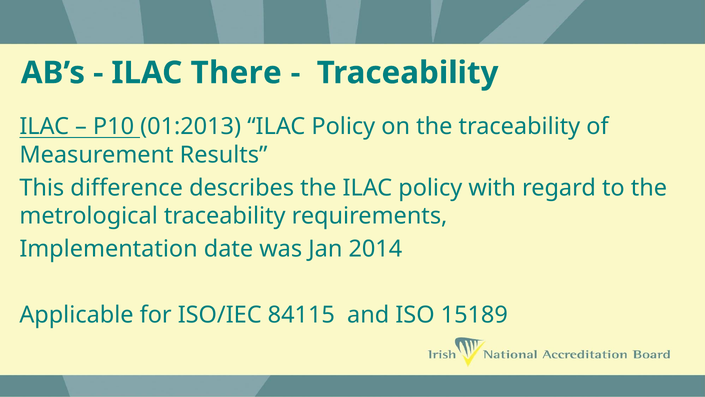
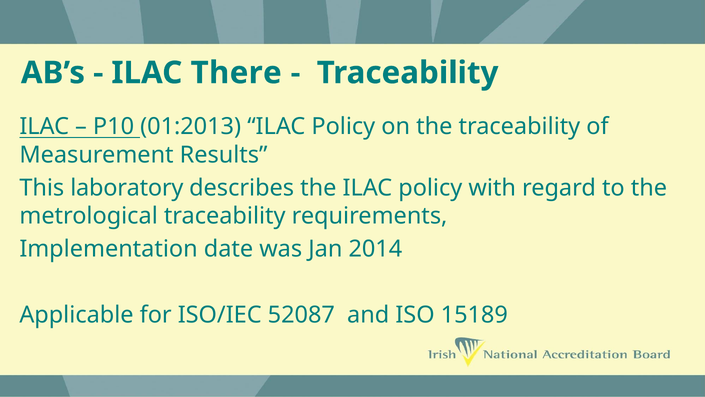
difference: difference -> laboratory (127, 188)
84115: 84115 -> 52087 (301, 315)
